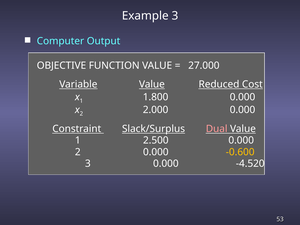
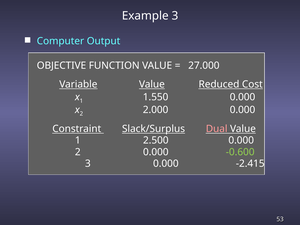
1.800: 1.800 -> 1.550 (156, 97)
-0.600 colour: yellow -> light green (240, 152)
-4.520: -4.520 -> -2.415 (250, 164)
